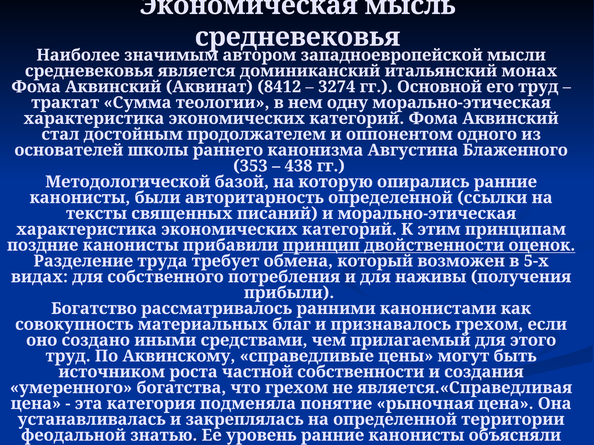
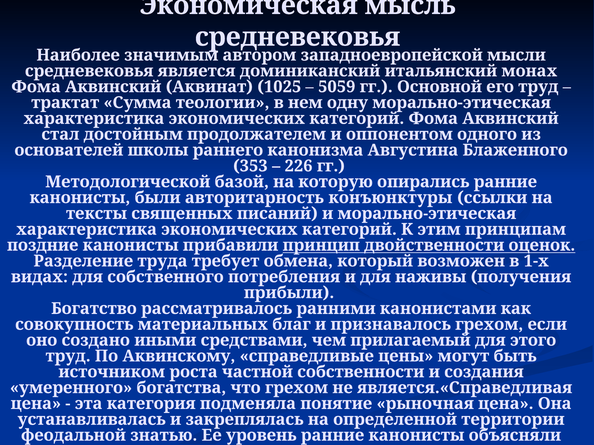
8412: 8412 -> 1025 (279, 87)
3274: 3274 -> 5059 (337, 87)
438: 438 -> 226 (299, 166)
авторитарность определенной: определенной -> конъюнктуры (390, 198)
5-х: 5-х -> 1-х (536, 261)
